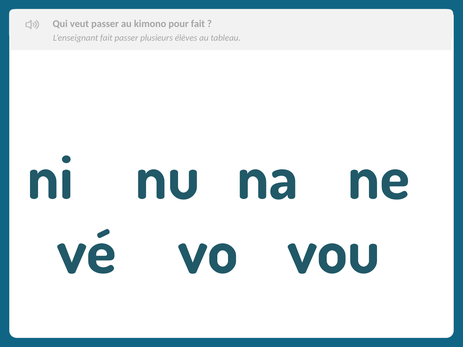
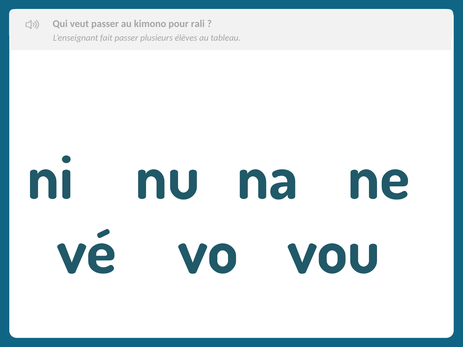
pour fait: fait -> rali (198, 24)
